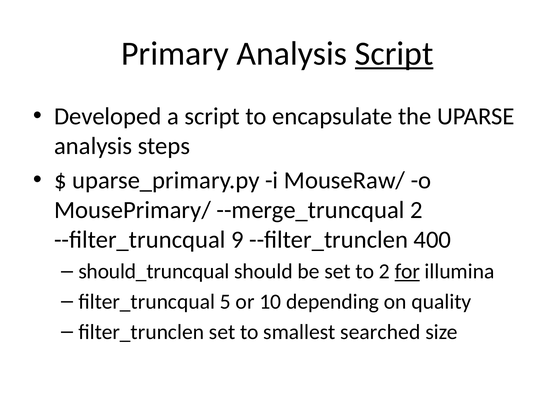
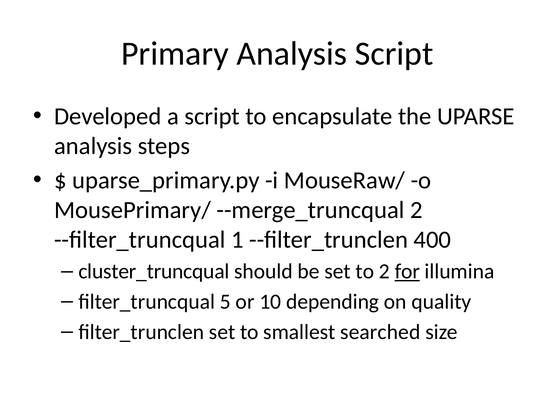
Script underline: present -> none (394, 54)
9: 9 -> 1 (237, 240)
should_truncqual: should_truncqual -> cluster_truncqual (154, 272)
